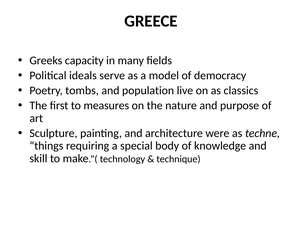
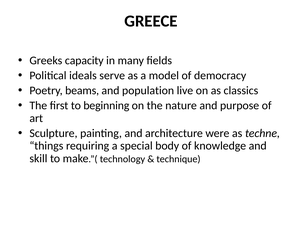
tombs: tombs -> beams (82, 91)
measures: measures -> beginning (106, 106)
